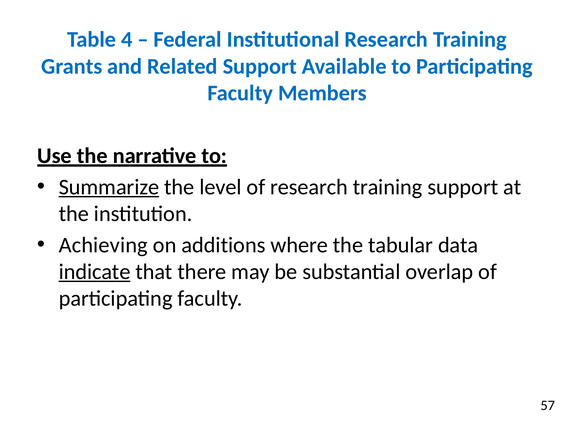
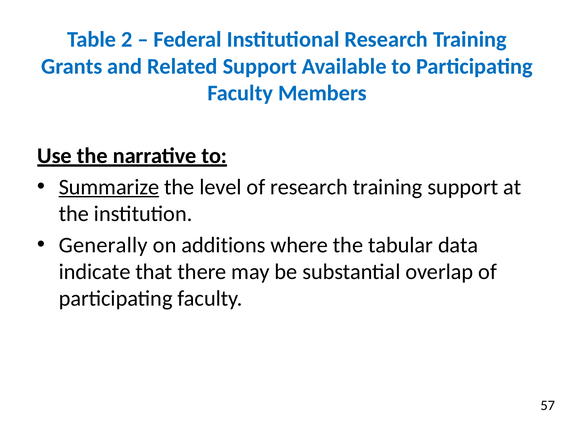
4: 4 -> 2 (127, 39)
Achieving: Achieving -> Generally (103, 245)
indicate underline: present -> none (95, 272)
